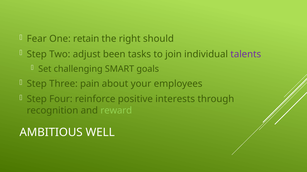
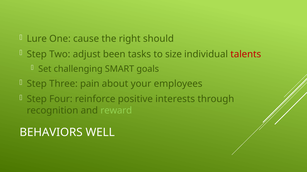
Fear: Fear -> Lure (37, 39)
retain: retain -> cause (86, 39)
join: join -> size (174, 54)
talents colour: purple -> red (246, 54)
AMBITIOUS: AMBITIOUS -> BEHAVIORS (51, 133)
